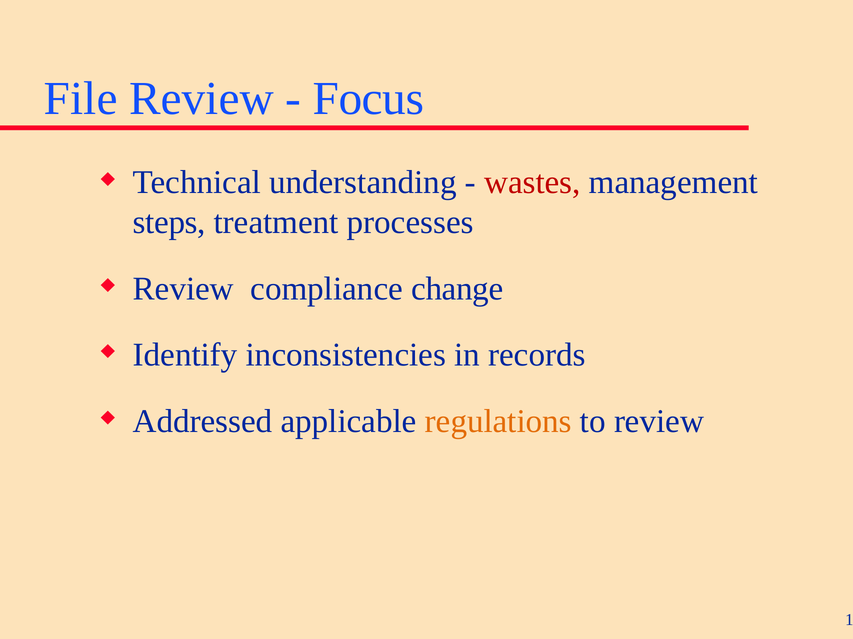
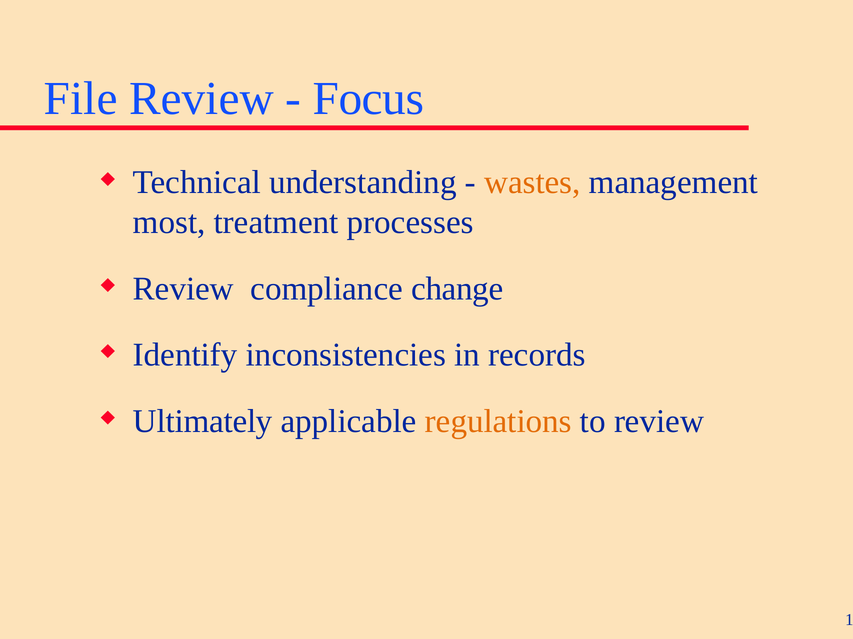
wastes colour: red -> orange (532, 183)
steps: steps -> most (169, 223)
Addressed: Addressed -> Ultimately (203, 422)
